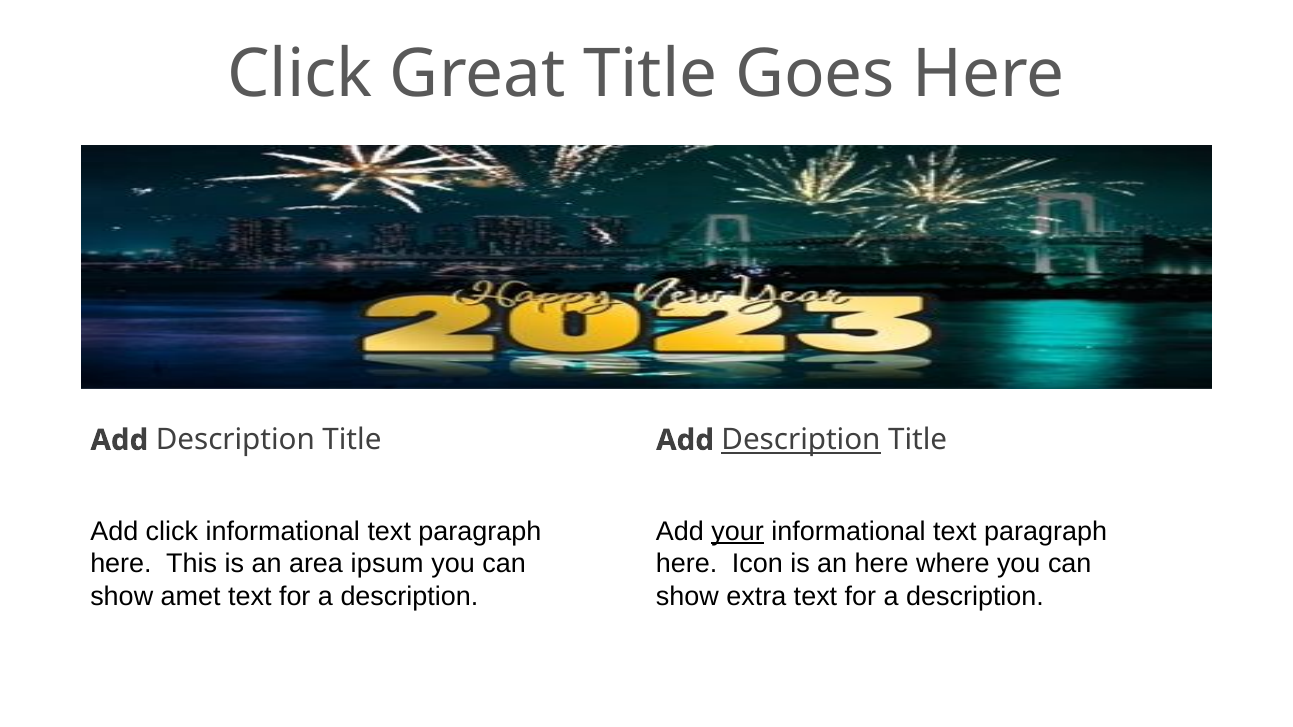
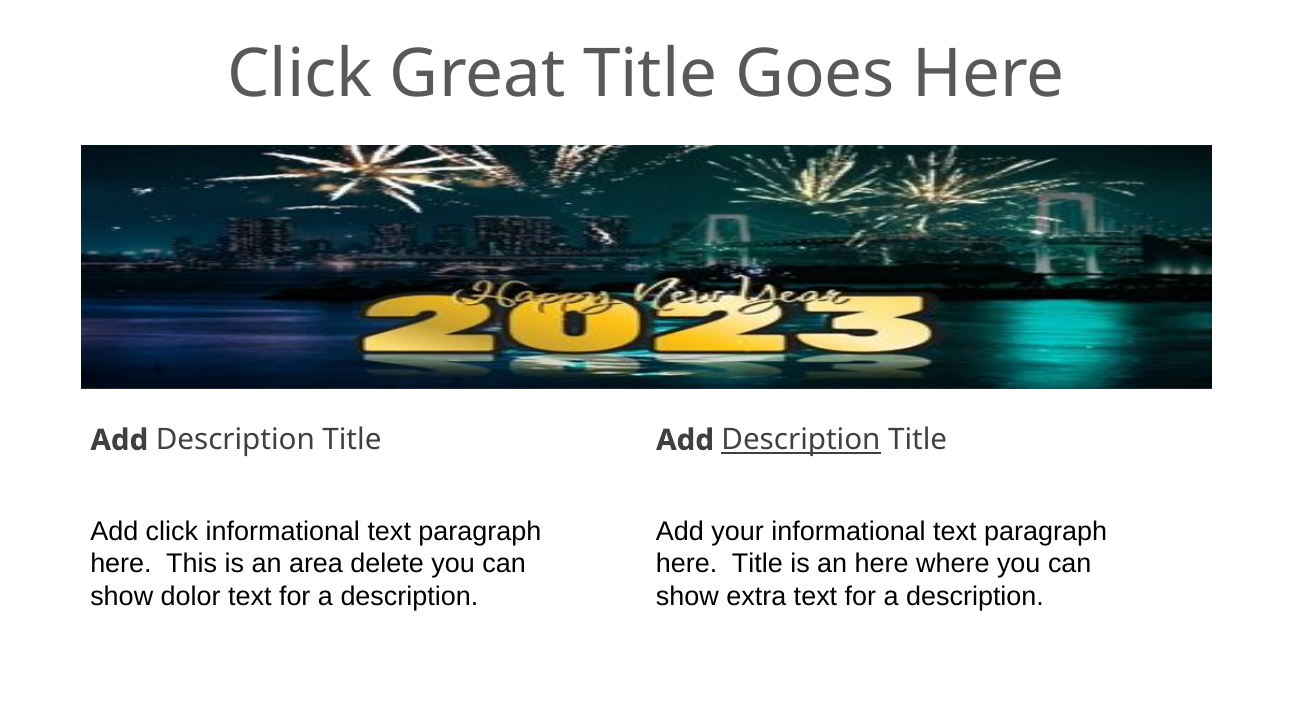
your underline: present -> none (738, 532)
ipsum: ipsum -> delete (387, 564)
here Icon: Icon -> Title (757, 564)
amet: amet -> dolor (191, 597)
